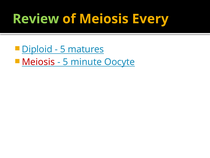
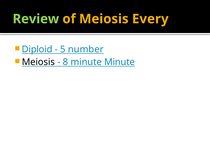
matures: matures -> number (86, 49)
Meiosis colour: red -> black (38, 62)
5: 5 -> 8 (65, 62)
minute Oocyte: Oocyte -> Minute (120, 62)
